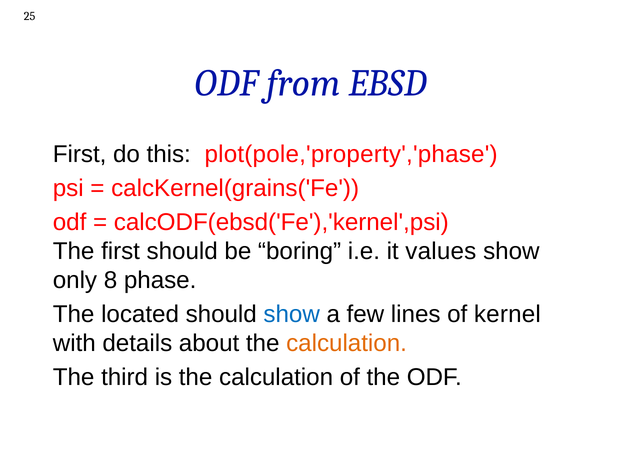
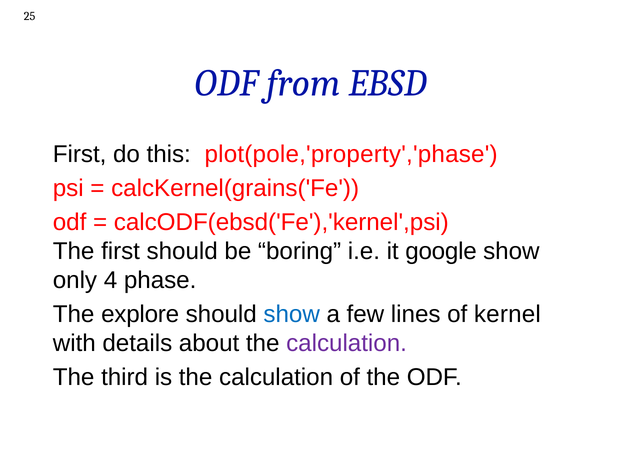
values: values -> google (441, 251)
8: 8 -> 4 (111, 280)
located: located -> explore (140, 314)
calculation colour: orange -> purple (347, 343)
